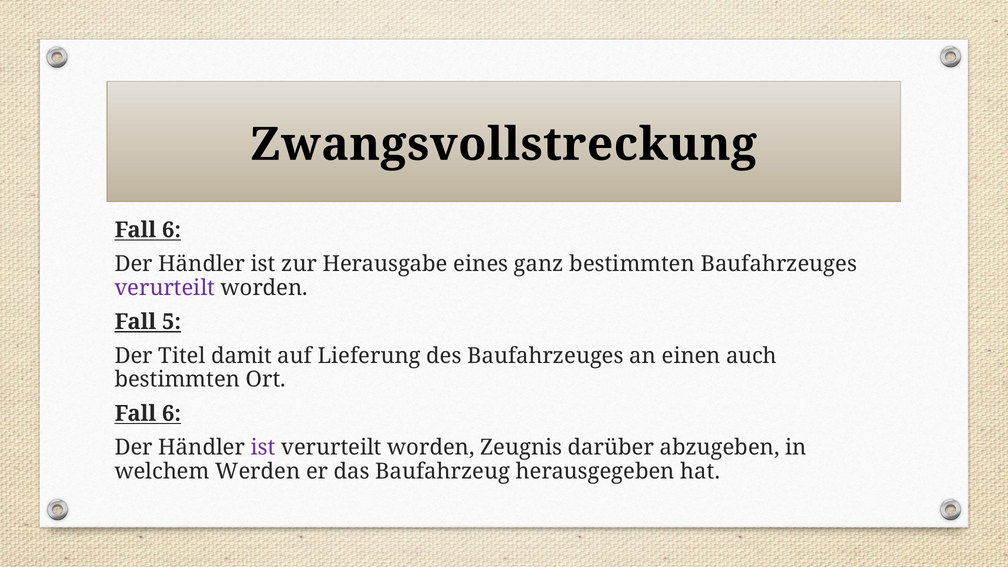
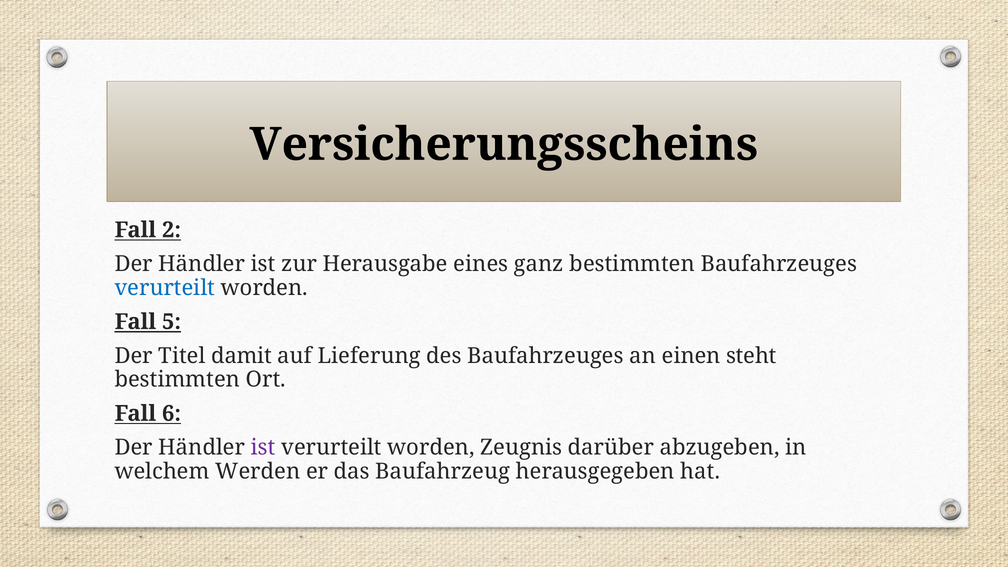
Zwangsvollstreckung: Zwangsvollstreckung -> Versicherungsscheins (504, 145)
6: 6 -> 2 (171, 230)
verurteilt colour: purple -> blue (165, 288)
auch: auch -> steht (751, 356)
